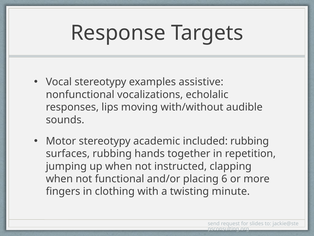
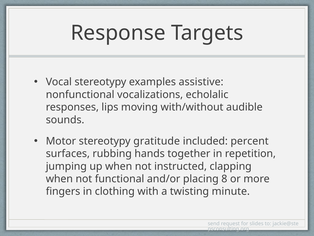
academic: academic -> gratitude (157, 141)
included rubbing: rubbing -> percent (250, 141)
6: 6 -> 8 (224, 179)
